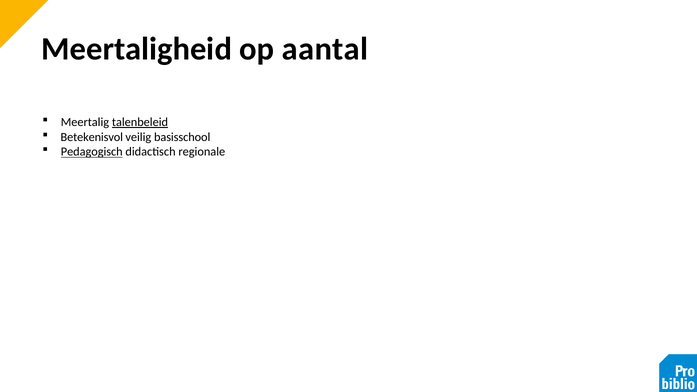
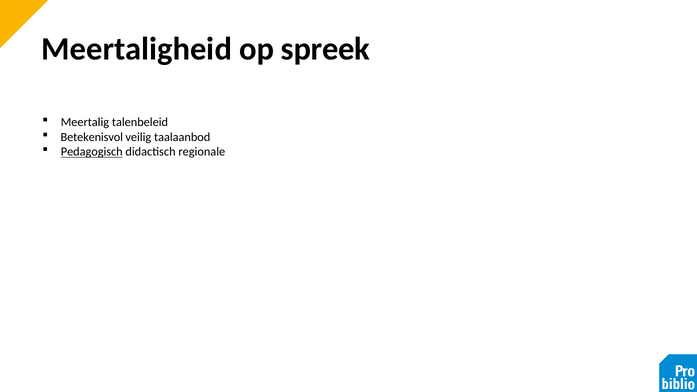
aantal: aantal -> spreek (325, 49)
talenbeleid underline: present -> none (140, 122)
basisschool: basisschool -> taalaanbod (182, 137)
